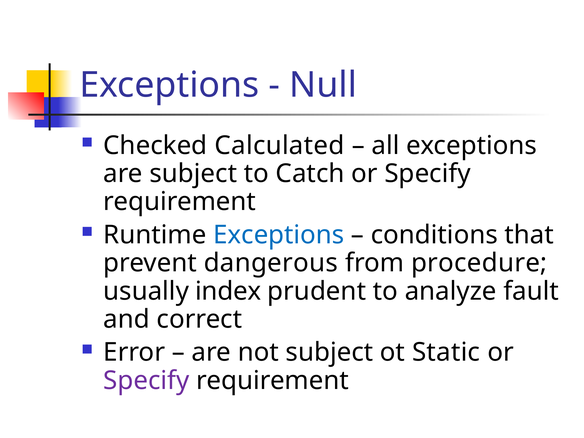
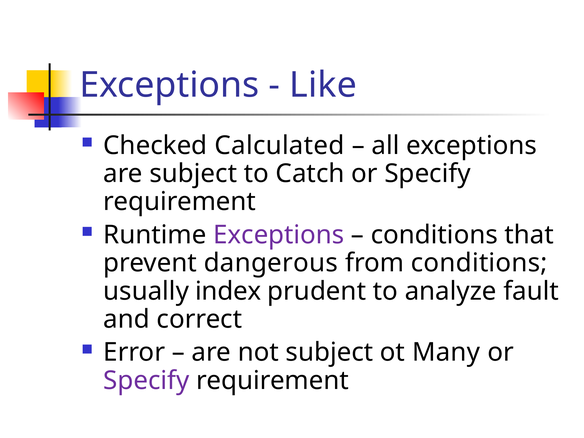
Null: Null -> Like (323, 85)
Exceptions colour: blue -> purple (279, 235)
from procedure: procedure -> conditions (479, 263)
Static: Static -> Many (446, 352)
